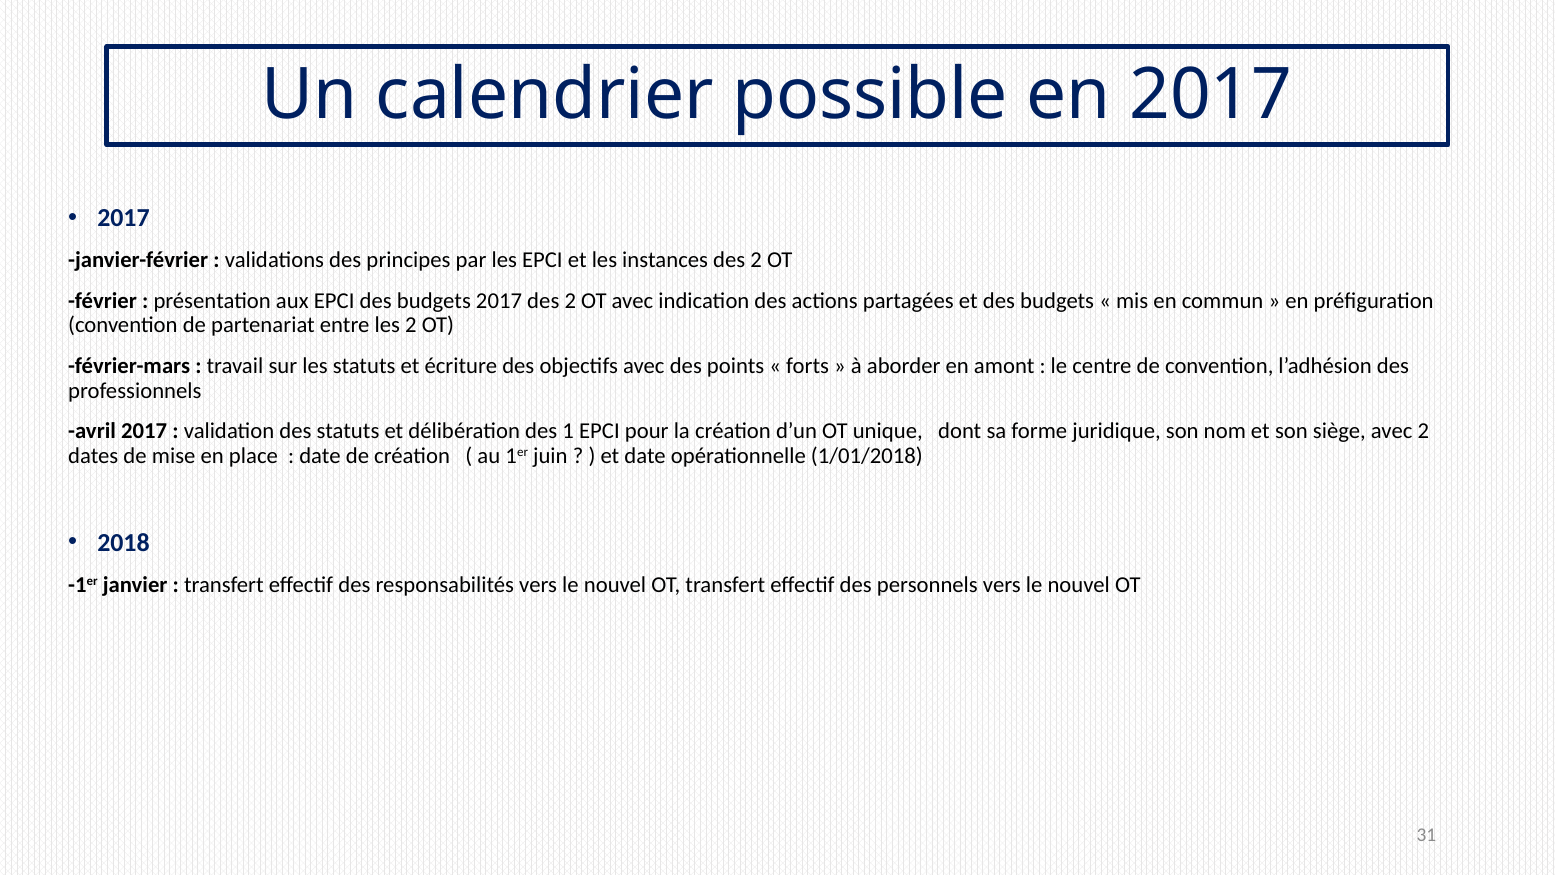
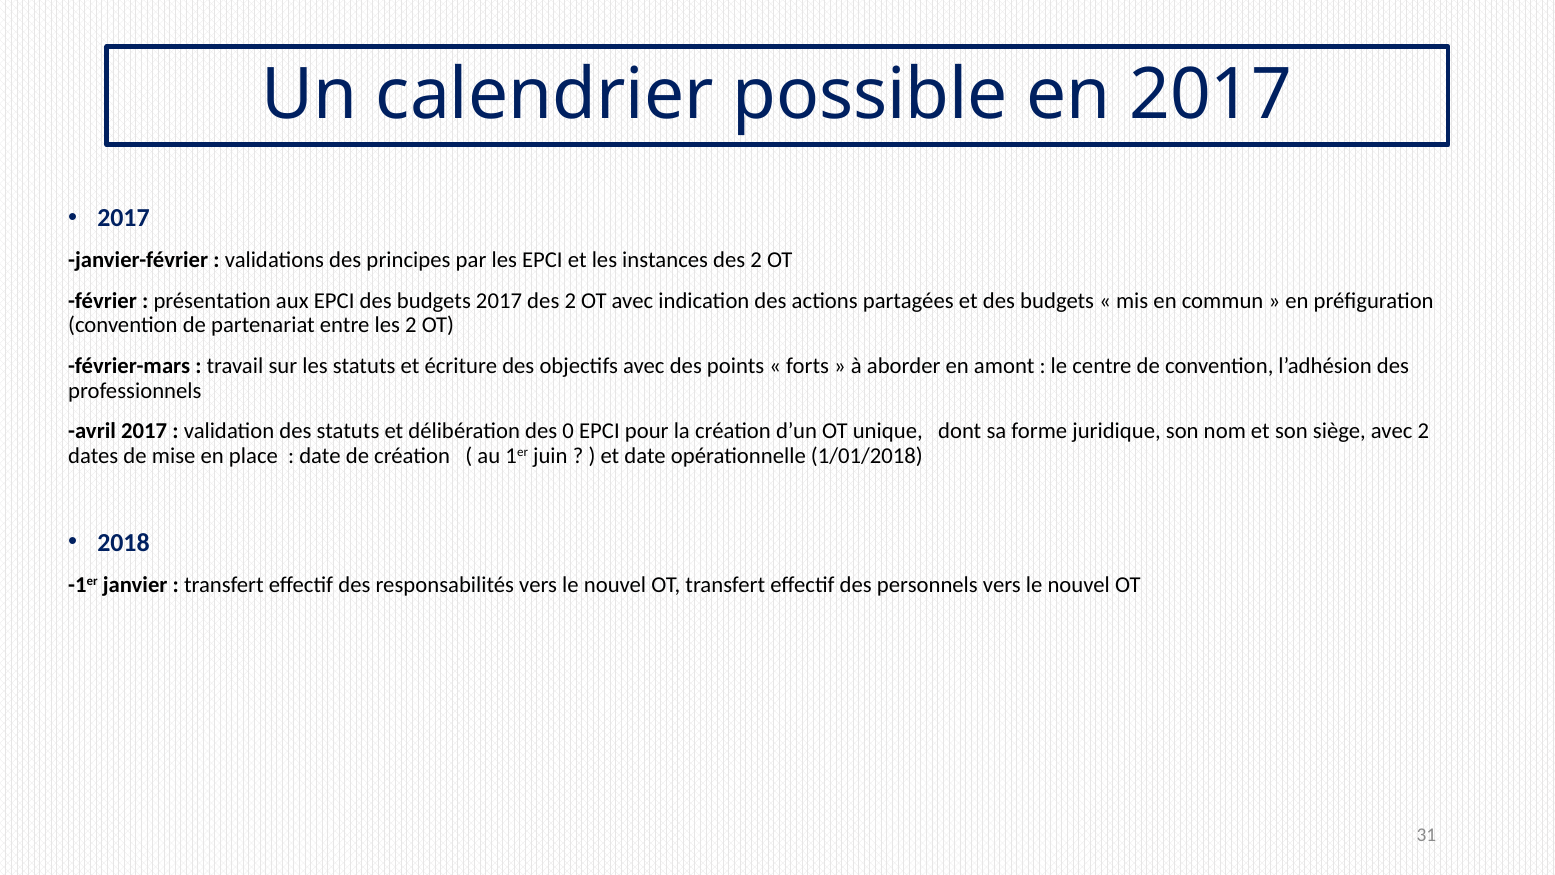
1: 1 -> 0 (568, 431)
